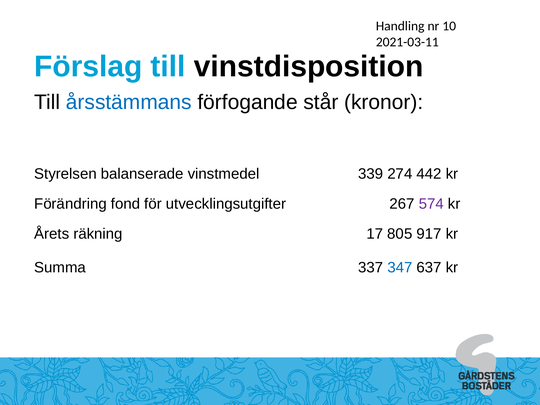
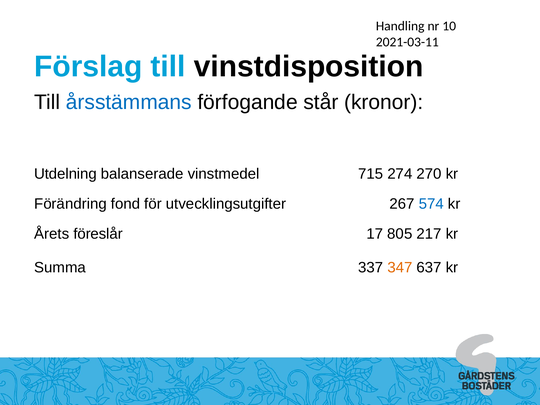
Styrelsen: Styrelsen -> Utdelning (66, 174)
339: 339 -> 715 (371, 174)
442: 442 -> 270 (429, 174)
574 colour: purple -> blue (431, 204)
räkning: räkning -> föreslår (98, 234)
917: 917 -> 217 (429, 234)
347 colour: blue -> orange (400, 268)
